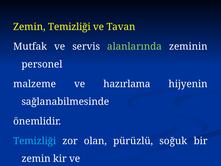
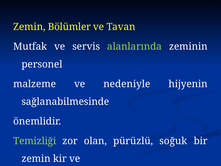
Zemin Temizliği: Temizliği -> Bölümler (69, 27)
hazırlama: hazırlama -> nedeniyle (127, 84)
Temizliği colour: light blue -> light green (35, 141)
